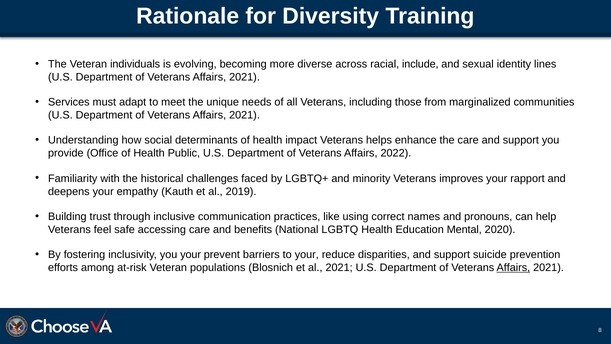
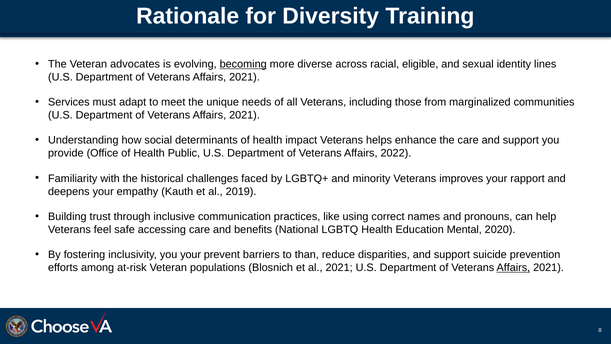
individuals: individuals -> advocates (135, 64)
becoming underline: none -> present (243, 64)
include: include -> eligible (420, 64)
to your: your -> than (307, 254)
